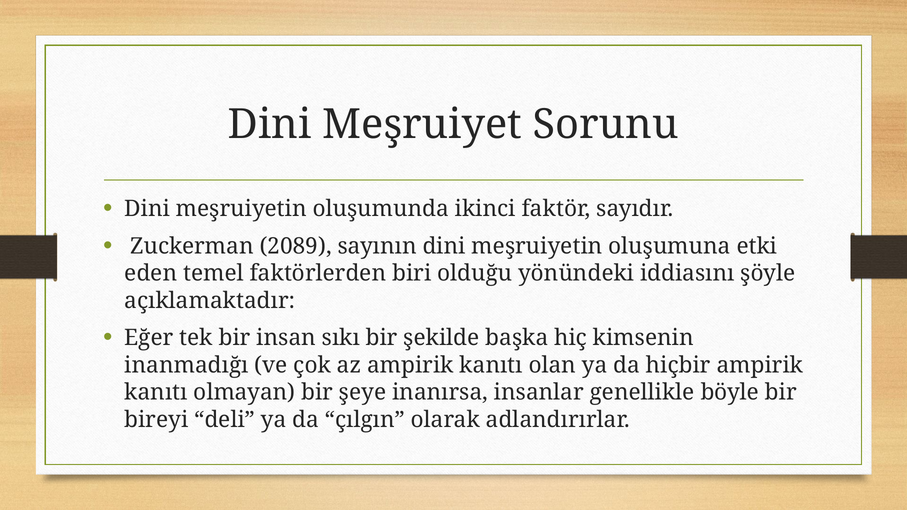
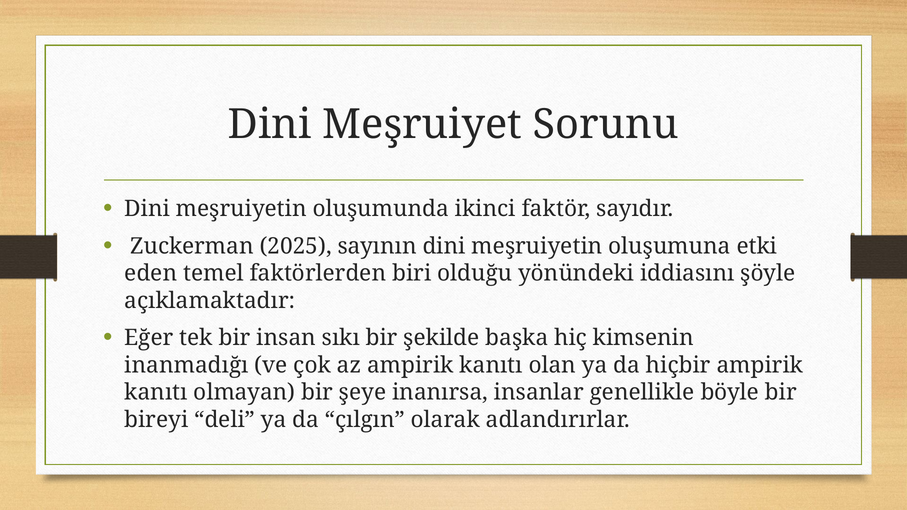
2089: 2089 -> 2025 (296, 246)
